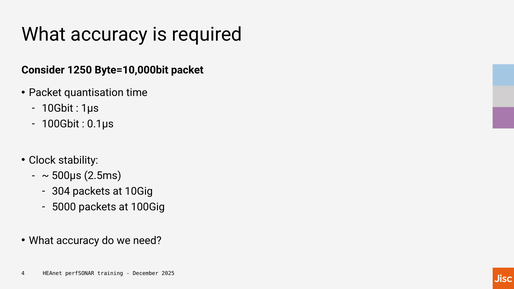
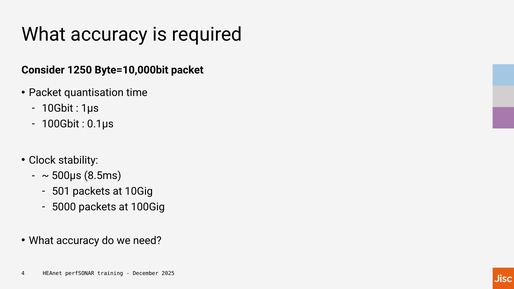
2.5ms: 2.5ms -> 8.5ms (103, 176)
304: 304 -> 501 (61, 191)
